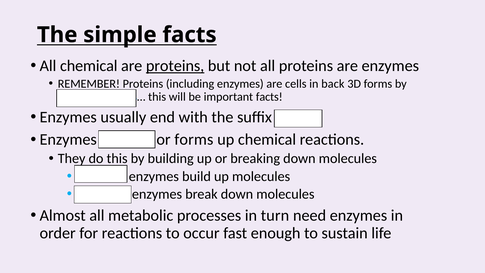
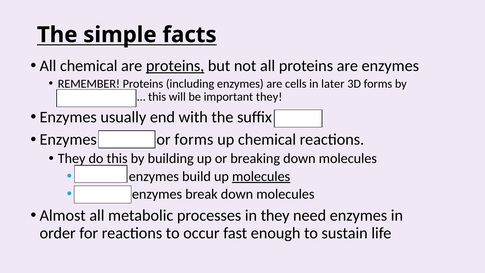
back: back -> later (333, 84)
important facts: facts -> they (269, 97)
molecules underline: none -> present (261, 176)
in turn: turn -> they (275, 215)
